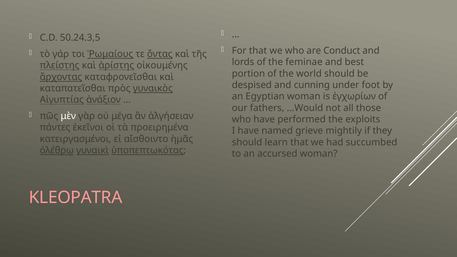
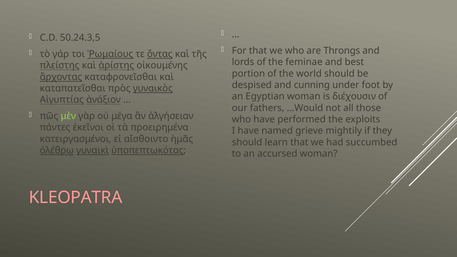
Conduct: Conduct -> Throngs (342, 51)
ἐγχωρίων: ἐγχωρίων -> διέχουσιν (354, 97)
μὲν colour: white -> light green (68, 116)
